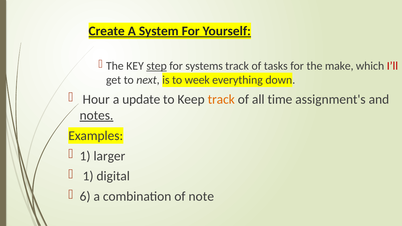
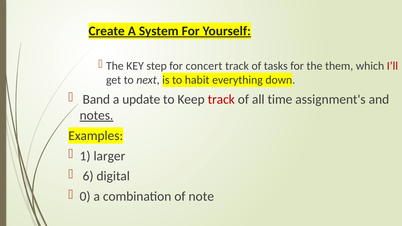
step underline: present -> none (157, 66)
systems: systems -> concert (204, 66)
make: make -> them (339, 66)
week: week -> habit (197, 80)
Hour: Hour -> Band (96, 99)
track colour: orange -> red (221, 99)
1: 1 -> 6 (88, 176)
6: 6 -> 0 (85, 197)
